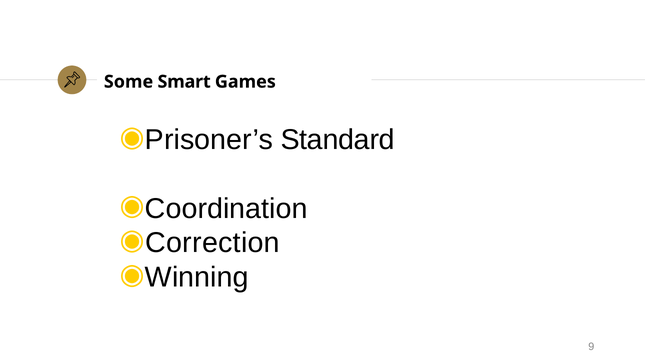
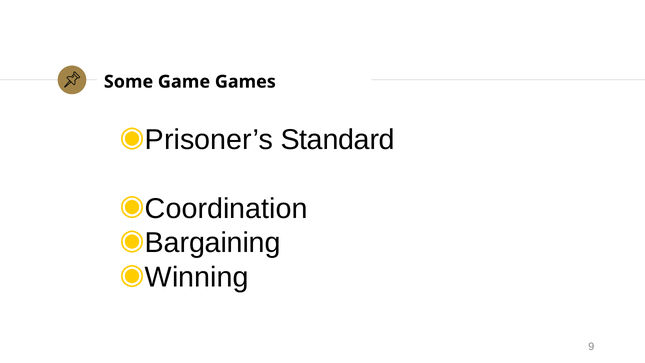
Smart: Smart -> Game (184, 82)
Correction: Correction -> Bargaining (213, 243)
